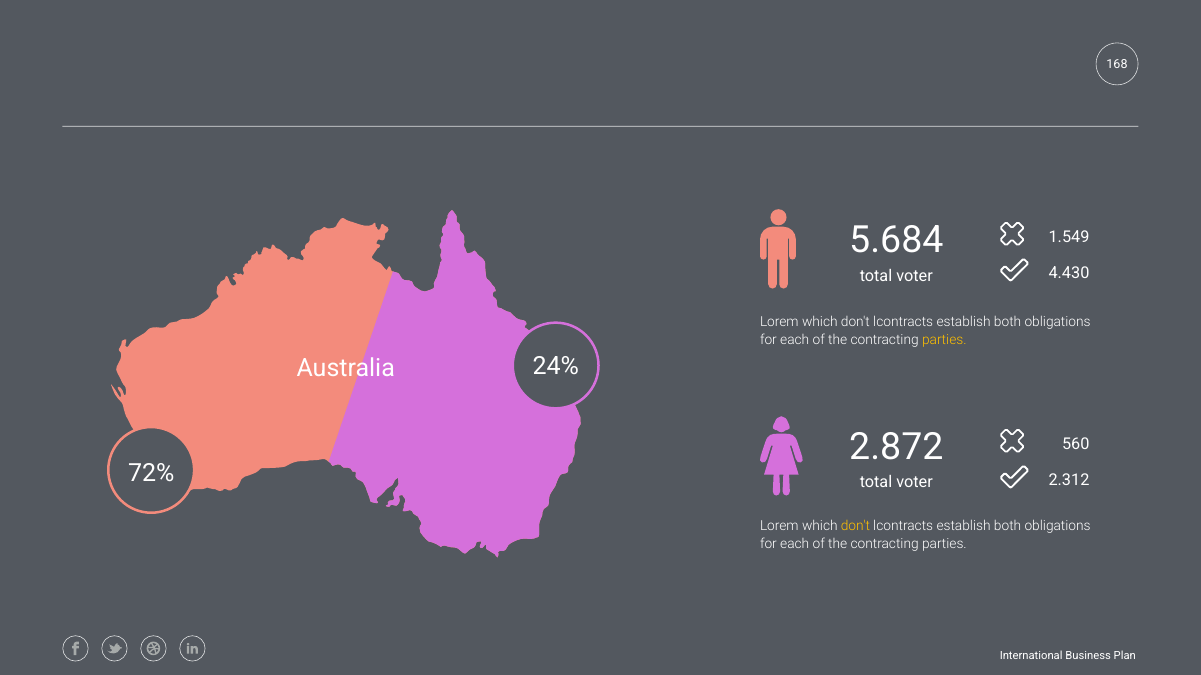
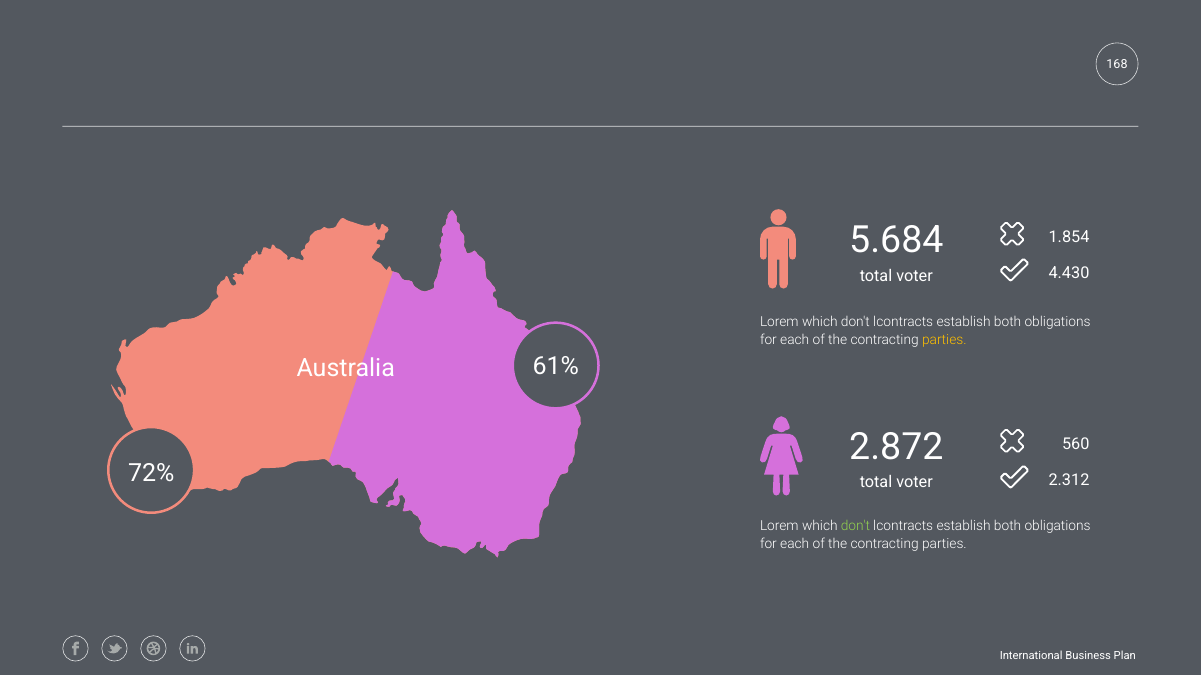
1.549: 1.549 -> 1.854 (1069, 237)
24%: 24% -> 61% (556, 367)
don't colour: yellow -> light green (855, 527)
